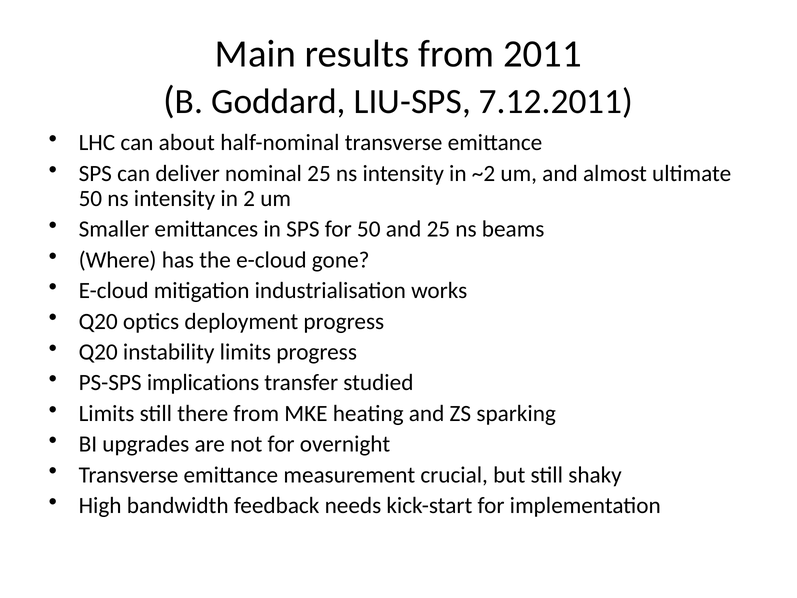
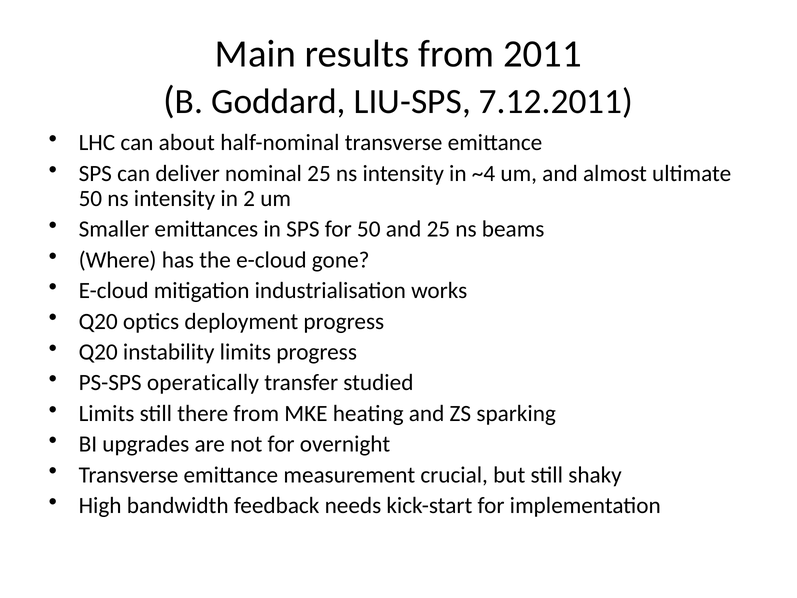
~2: ~2 -> ~4 (484, 173)
implications: implications -> operatically (203, 383)
